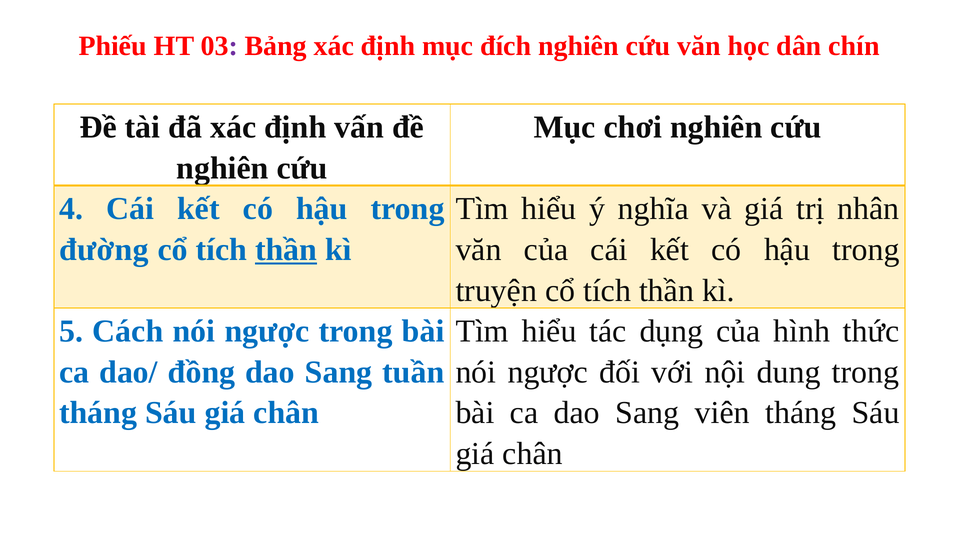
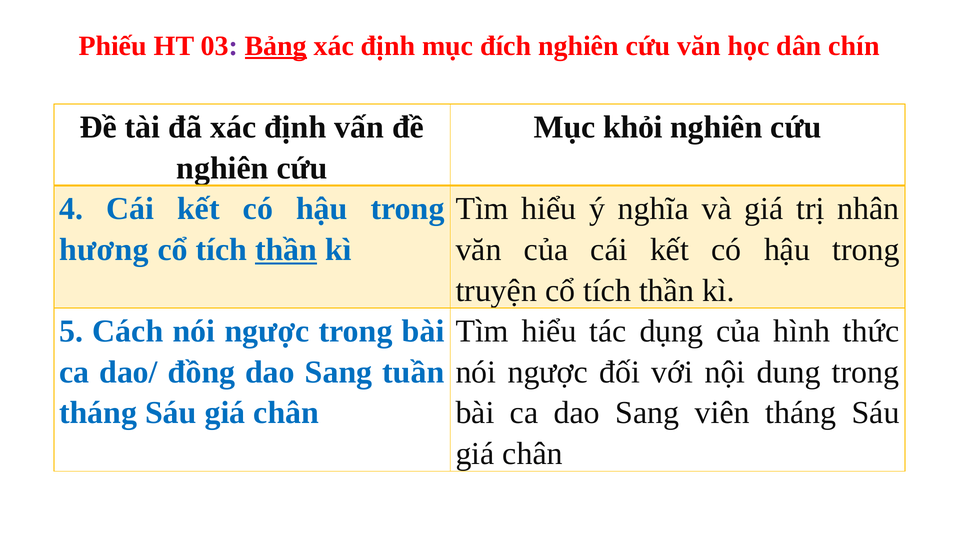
Bảng underline: none -> present (276, 46)
chơi: chơi -> khỏi (633, 127)
đường: đường -> hương (104, 250)
